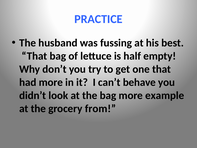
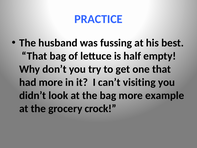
behave: behave -> visiting (139, 82)
from: from -> crock (101, 108)
